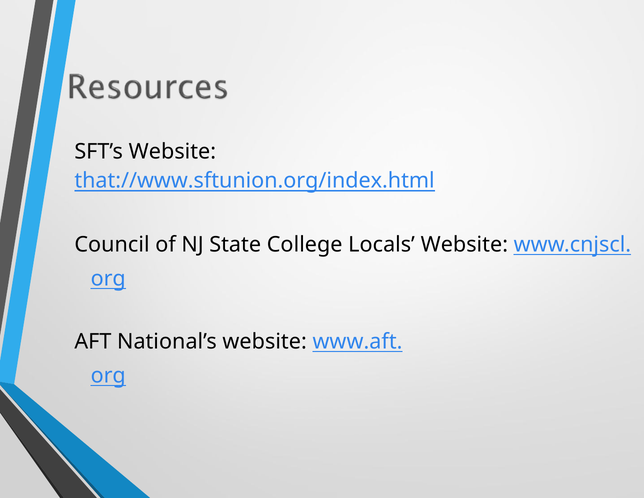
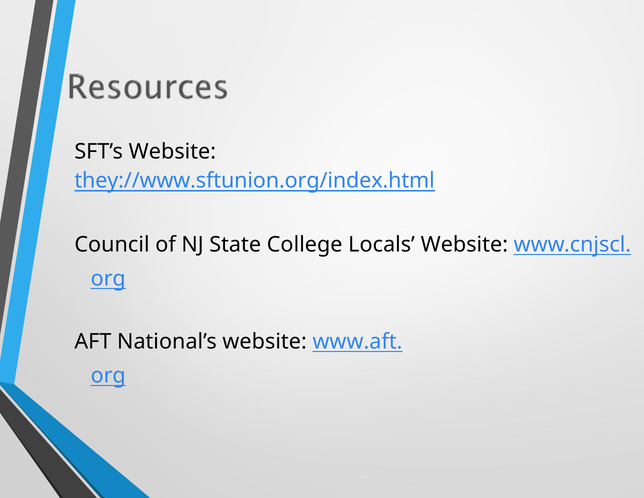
that://www.sftunion.org/index.html: that://www.sftunion.org/index.html -> they://www.sftunion.org/index.html (255, 181)
